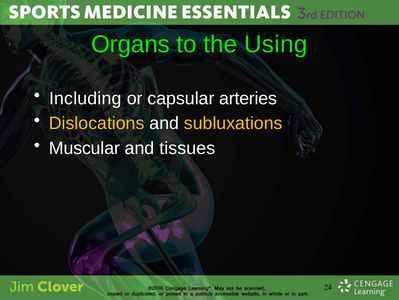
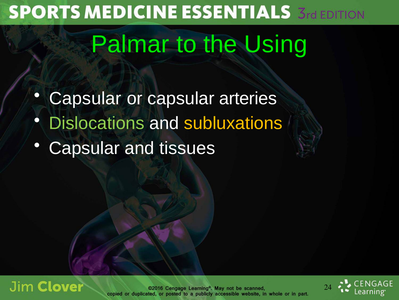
Organs: Organs -> Palmar (130, 44)
Including: Including -> Capsular (85, 98)
Dislocations colour: yellow -> light green (97, 123)
Muscular: Muscular -> Capsular (84, 148)
